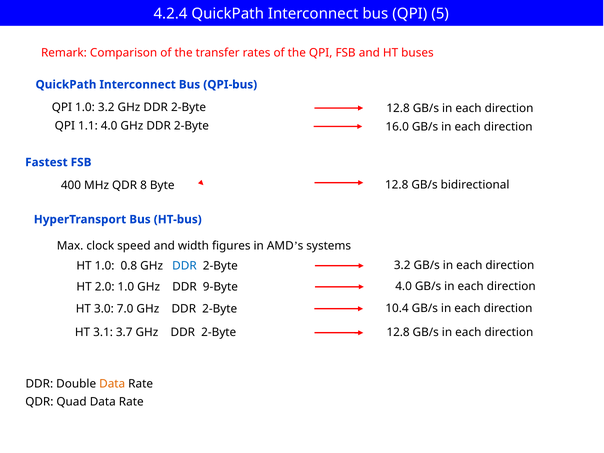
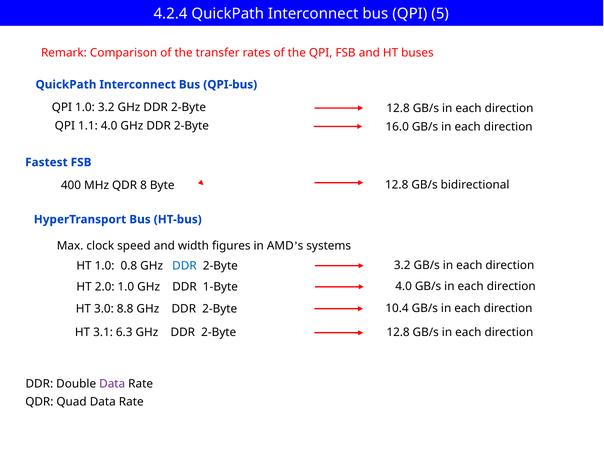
9-Byte: 9-Byte -> 1-Byte (220, 287)
7.0: 7.0 -> 8.8 (125, 309)
3.7: 3.7 -> 6.3 (124, 332)
Data colour: orange -> purple (112, 384)
